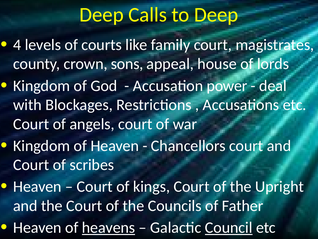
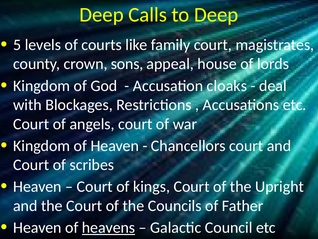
4: 4 -> 5 (17, 45)
power: power -> cloaks (227, 86)
Council underline: present -> none (229, 227)
